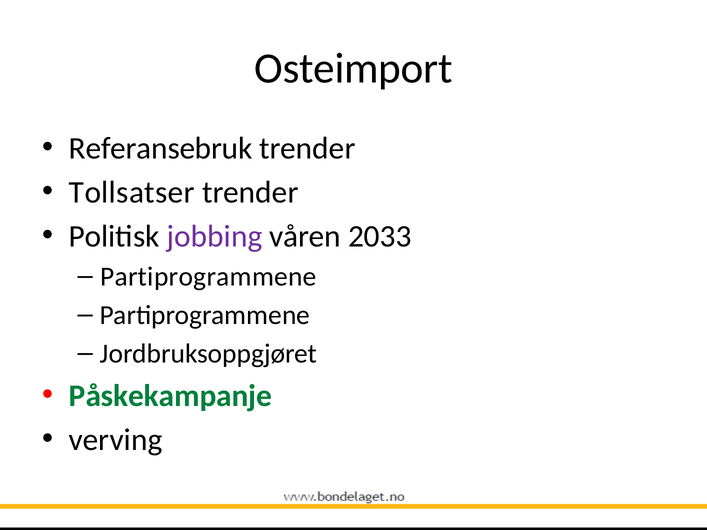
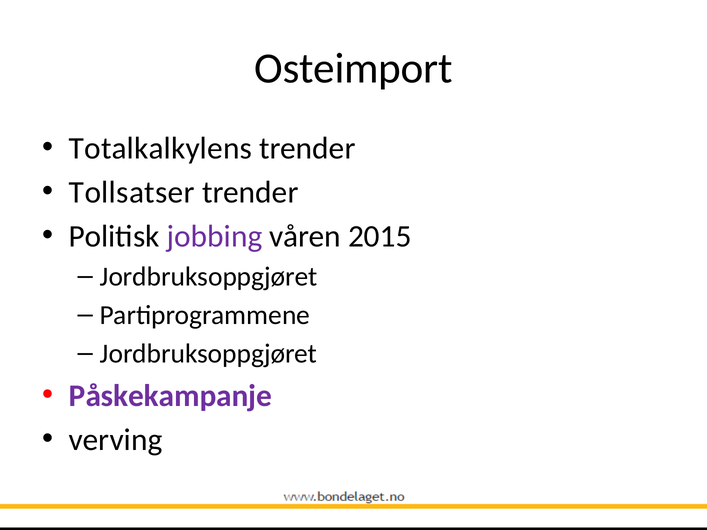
Referansebruk: Referansebruk -> Totalkalkylens (160, 148)
2033: 2033 -> 2015 (380, 236)
Partiprogrammene: Partiprogrammene -> Jordbruksoppgjøret (209, 277)
Påskekampanje colour: green -> purple (171, 396)
